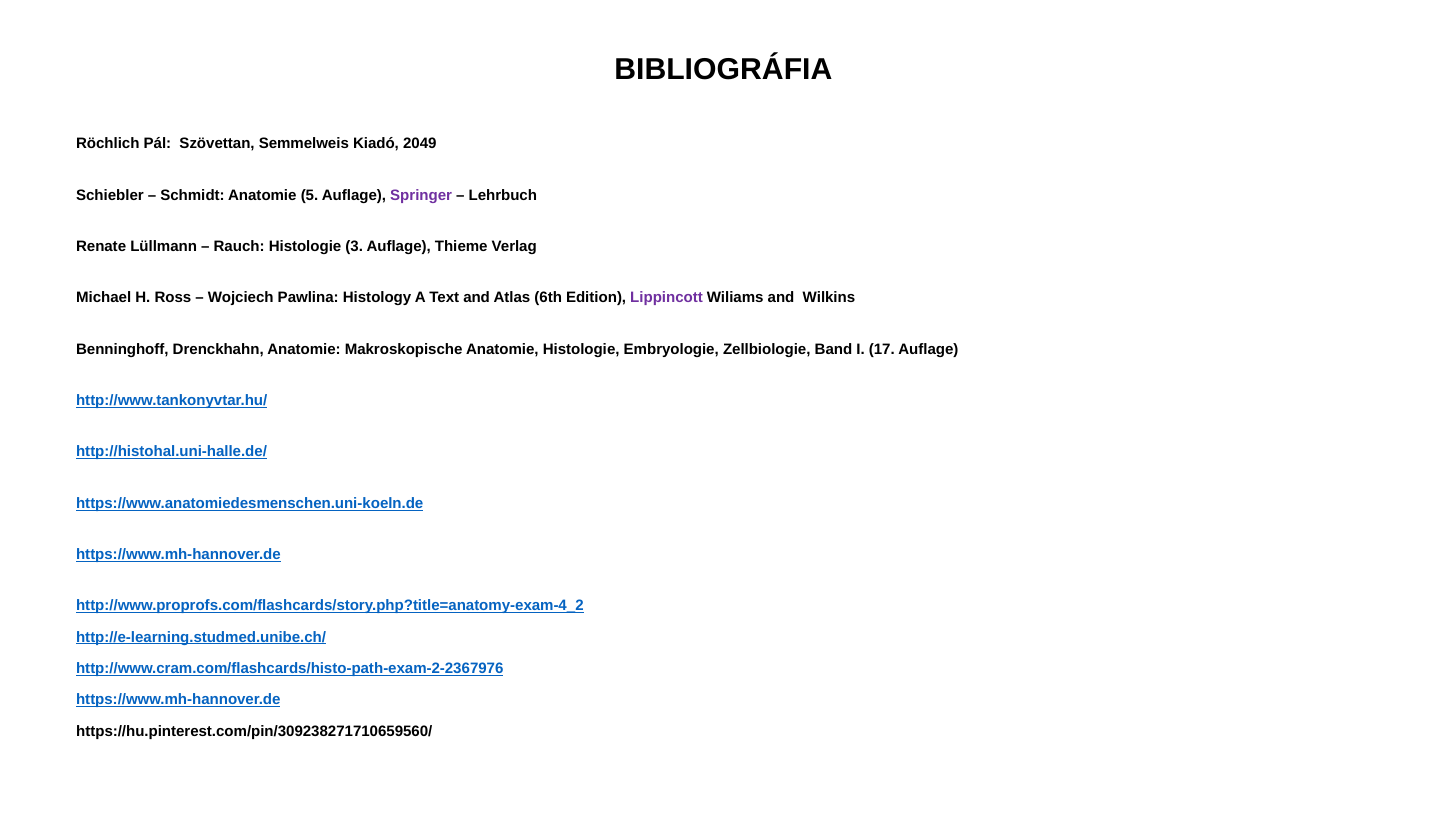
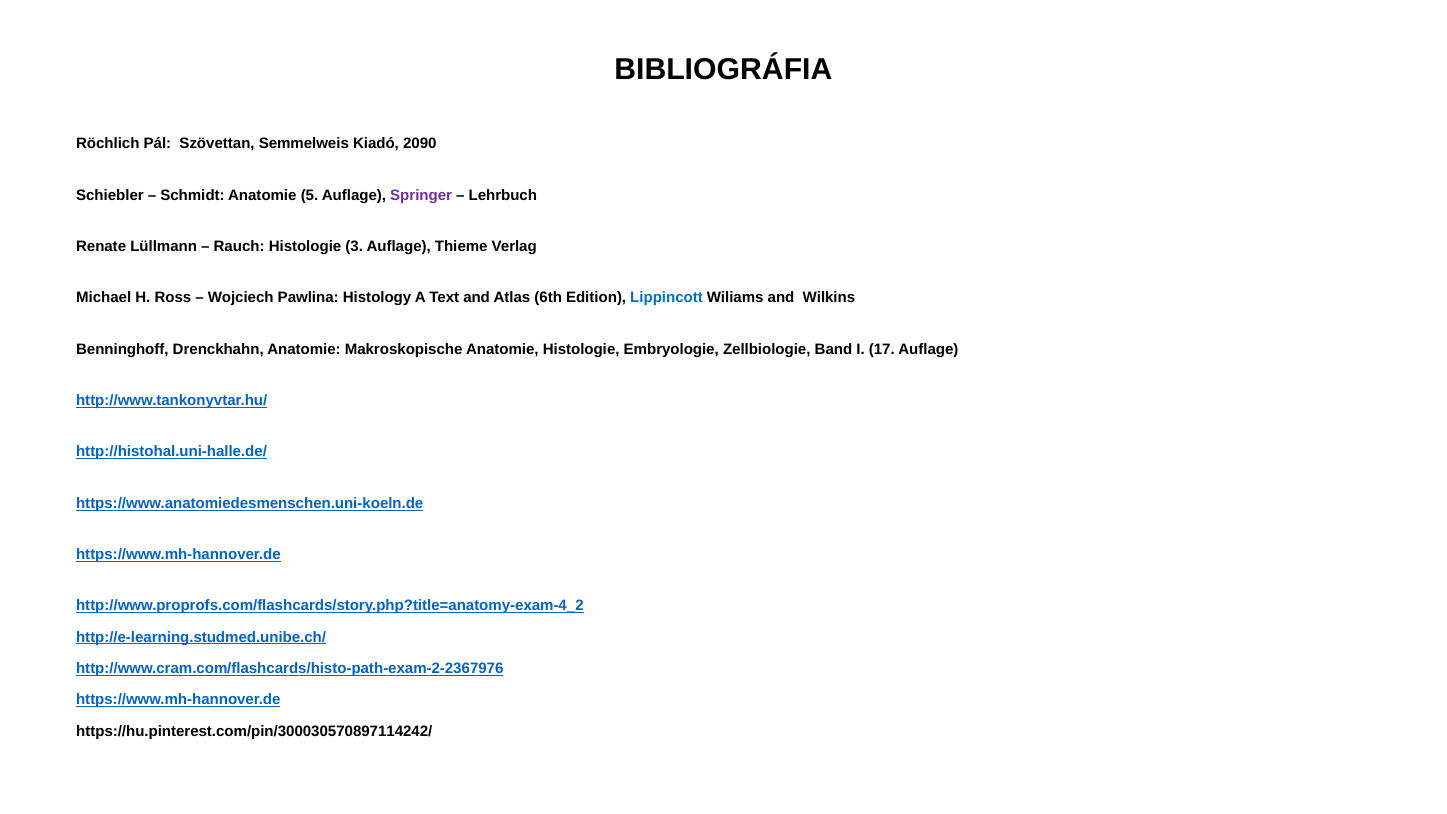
2049: 2049 -> 2090 (420, 144)
Lippincott colour: purple -> blue (667, 298)
https://hu.pinterest.com/pin/309238271710659560/: https://hu.pinterest.com/pin/309238271710659560/ -> https://hu.pinterest.com/pin/300030570897114242/ (254, 731)
